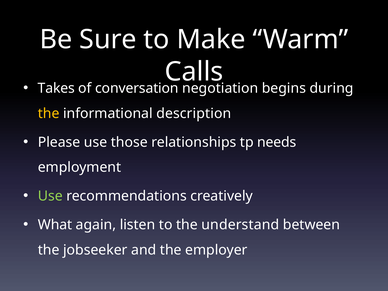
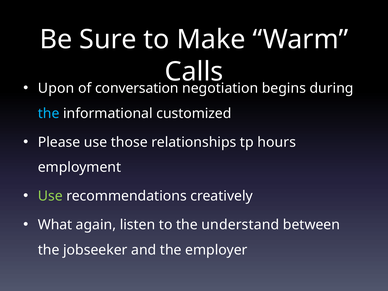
Takes: Takes -> Upon (56, 88)
the colour: yellow -> light blue (49, 114)
description: description -> customized (194, 114)
needs: needs -> hours (277, 142)
